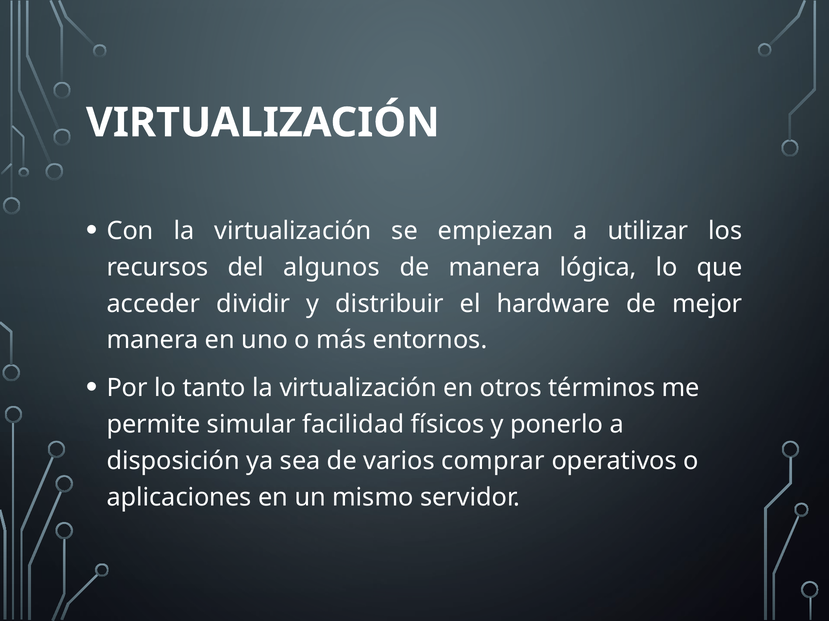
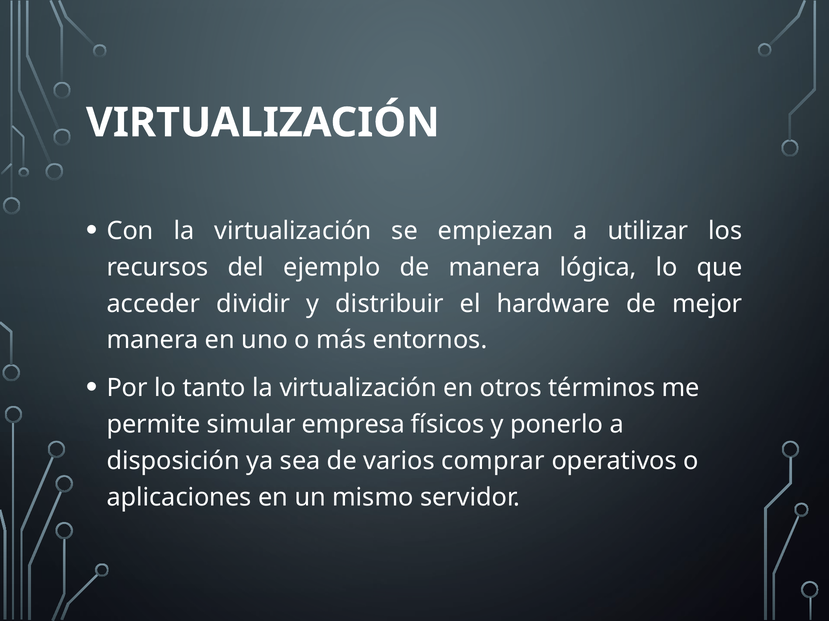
algunos: algunos -> ejemplo (332, 268)
facilidad: facilidad -> empresa (353, 425)
